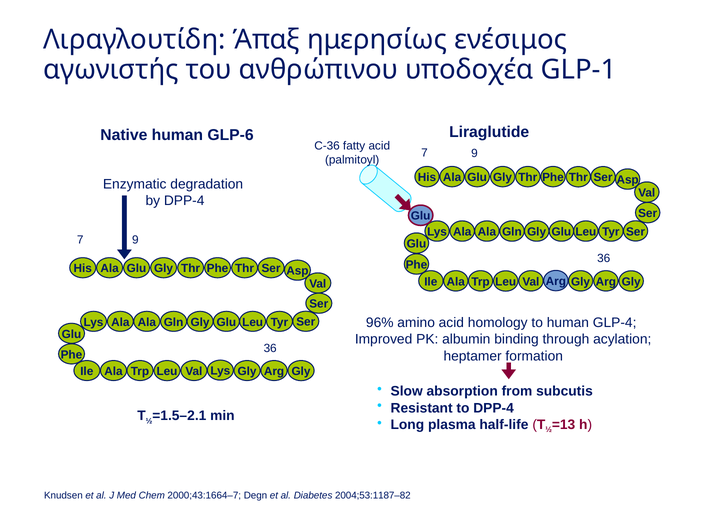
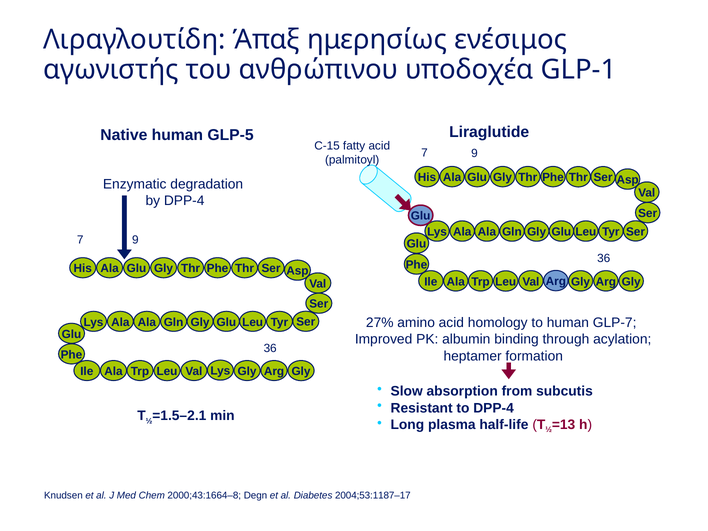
GLP-6: GLP-6 -> GLP-5 (231, 135)
C-36: C-36 -> C-15 (327, 146)
96%: 96% -> 27% (380, 323)
GLP-4: GLP-4 -> GLP-7 (615, 323)
2000;43:1664–7: 2000;43:1664–7 -> 2000;43:1664–8 (204, 496)
2004;53:1187–82: 2004;53:1187–82 -> 2004;53:1187–17 (373, 496)
